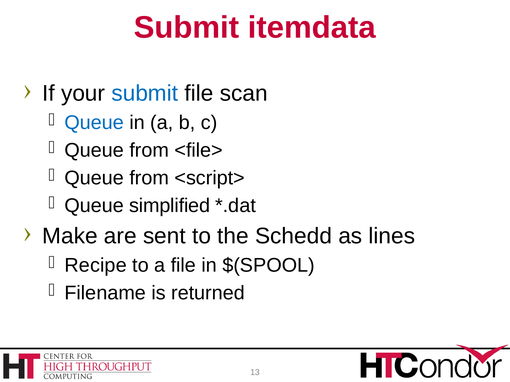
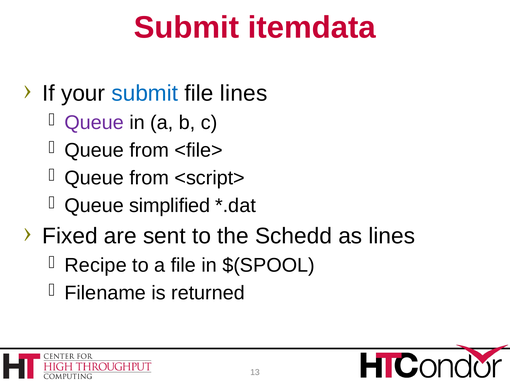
file scan: scan -> lines (244, 93)
Queue colour: blue -> purple (94, 123)
Make: Make -> Fixed (70, 236)
